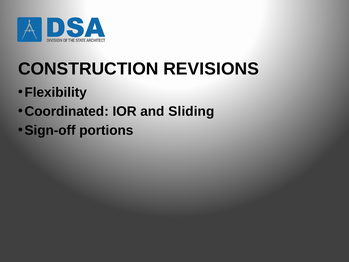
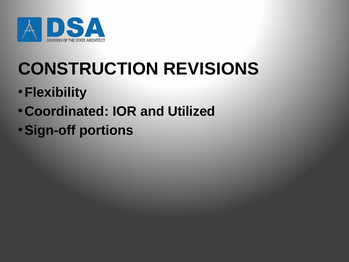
Sliding: Sliding -> Utilized (192, 111)
